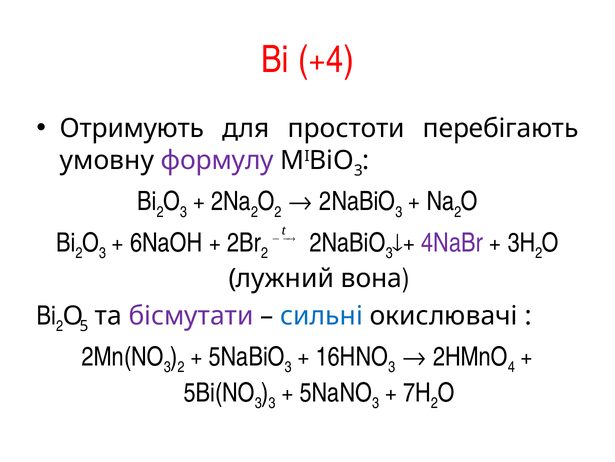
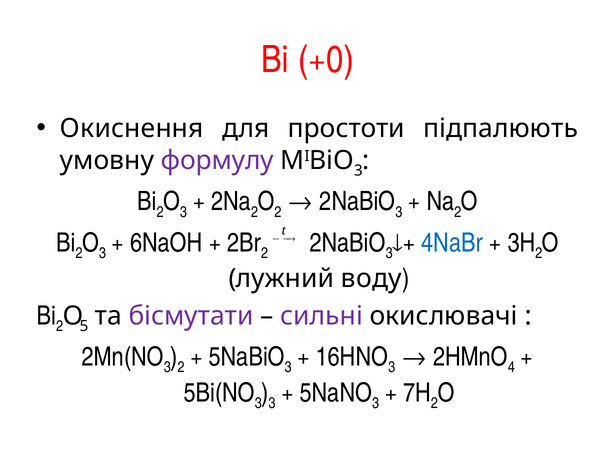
+4: +4 -> +0 (326, 60)
Отримують: Отримують -> Окиснення (132, 128)
перебігають: перебігають -> підпалюють (501, 128)
4NaBr colour: purple -> blue (452, 242)
вона: вона -> воду (371, 278)
сильні colour: blue -> purple (322, 315)
